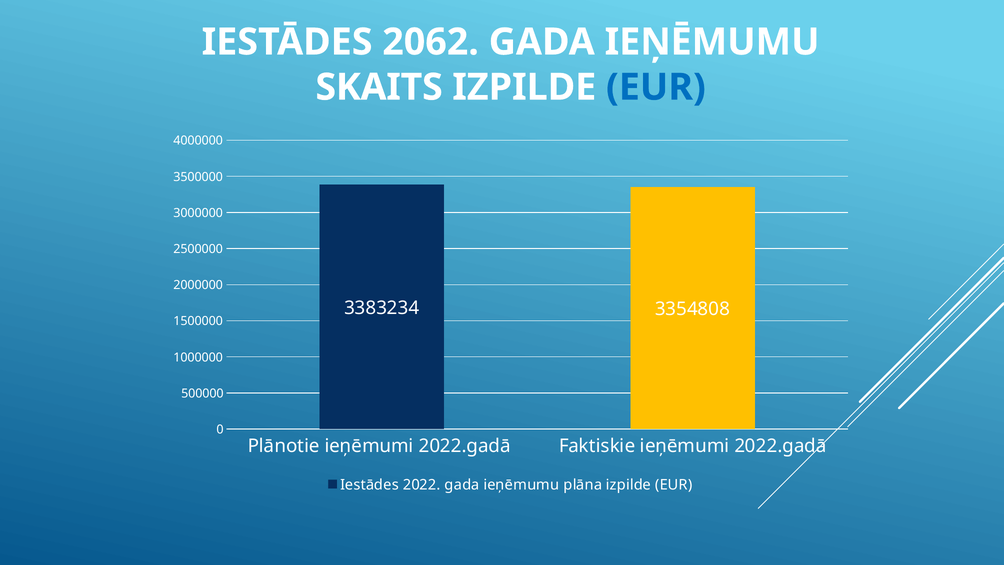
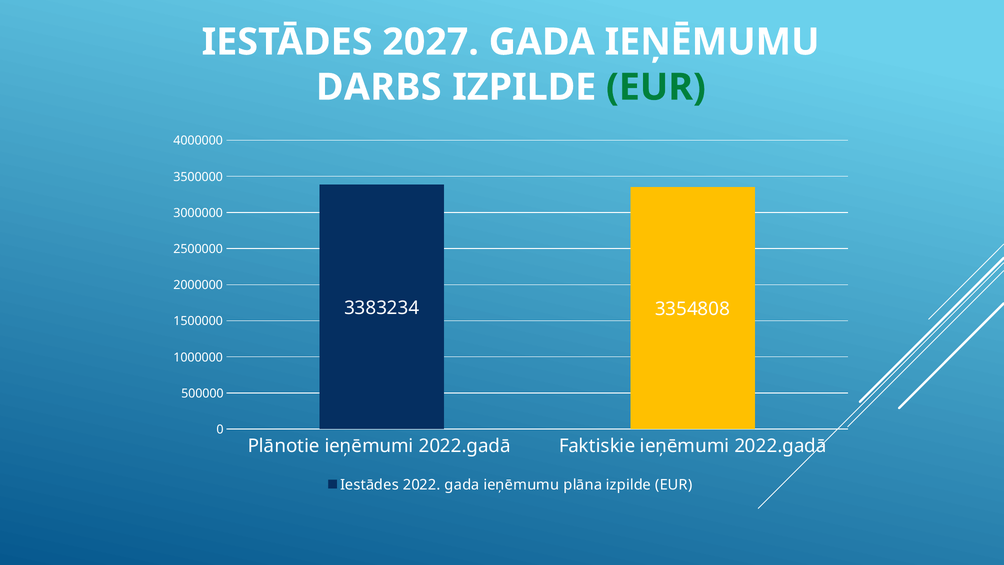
2062: 2062 -> 2027 (431, 42)
SKAITS: SKAITS -> DARBS (379, 87)
EUR colour: blue -> green (656, 87)
